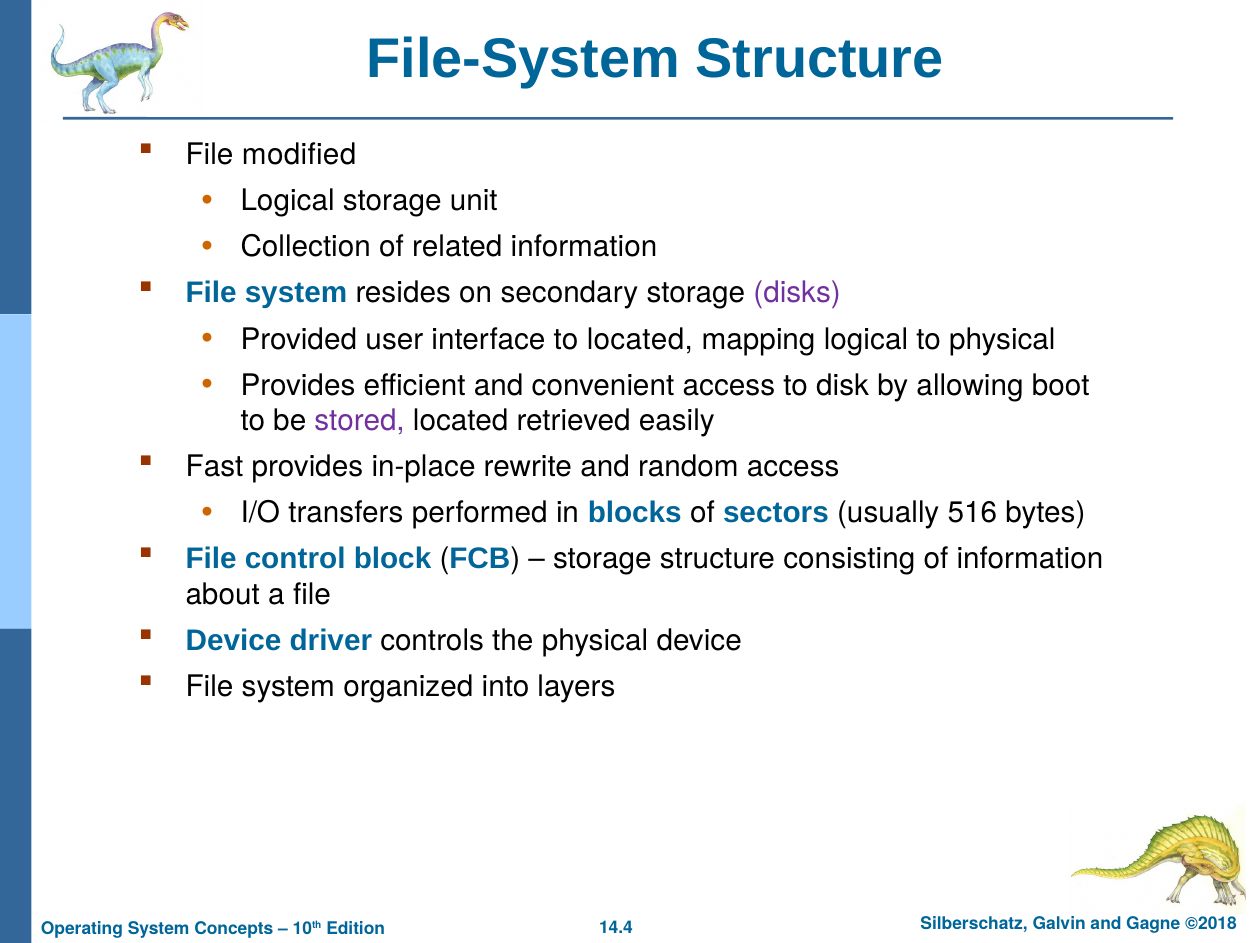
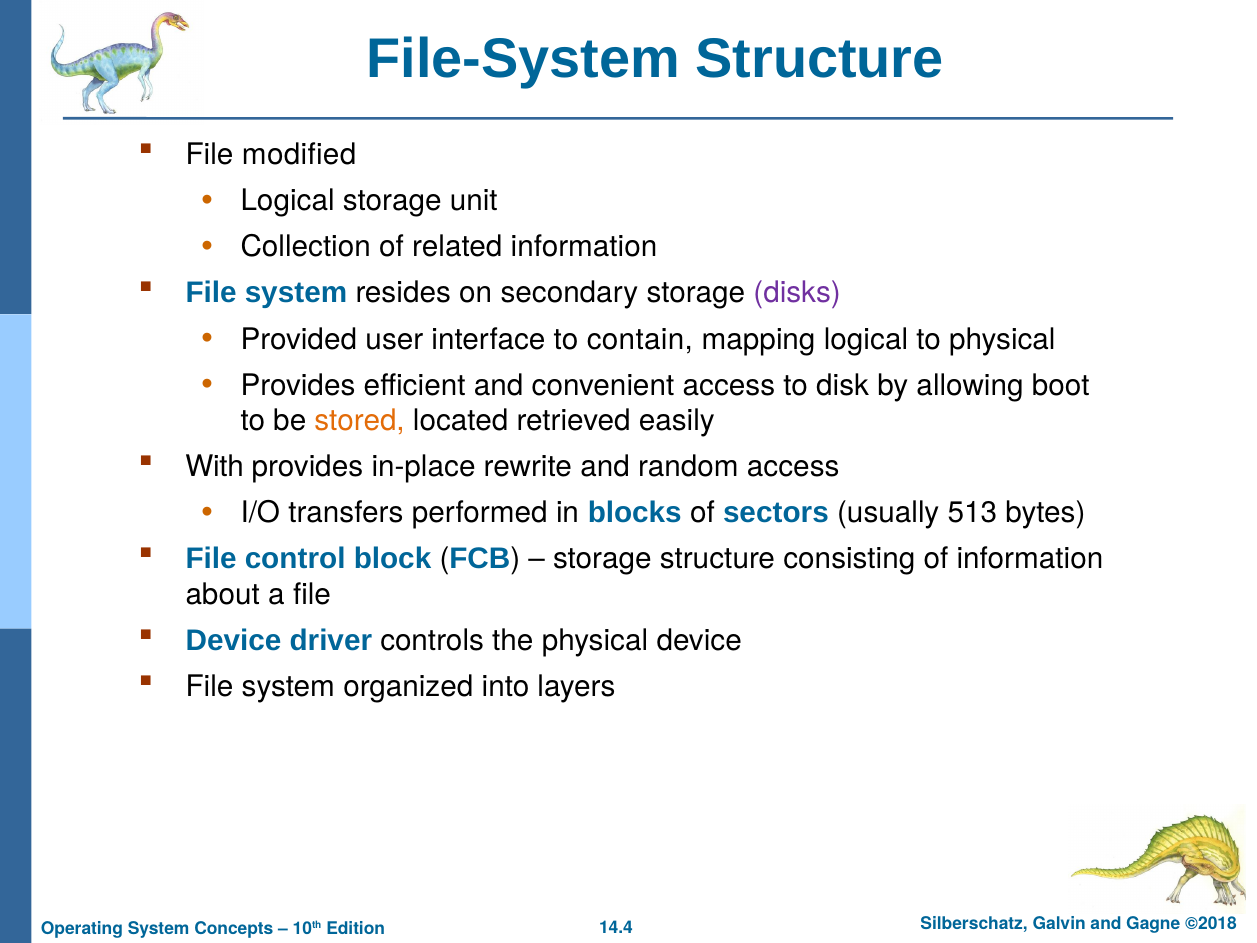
to located: located -> contain (640, 339)
stored colour: purple -> orange (360, 421)
Fast: Fast -> With (215, 467)
516: 516 -> 513 (972, 513)
